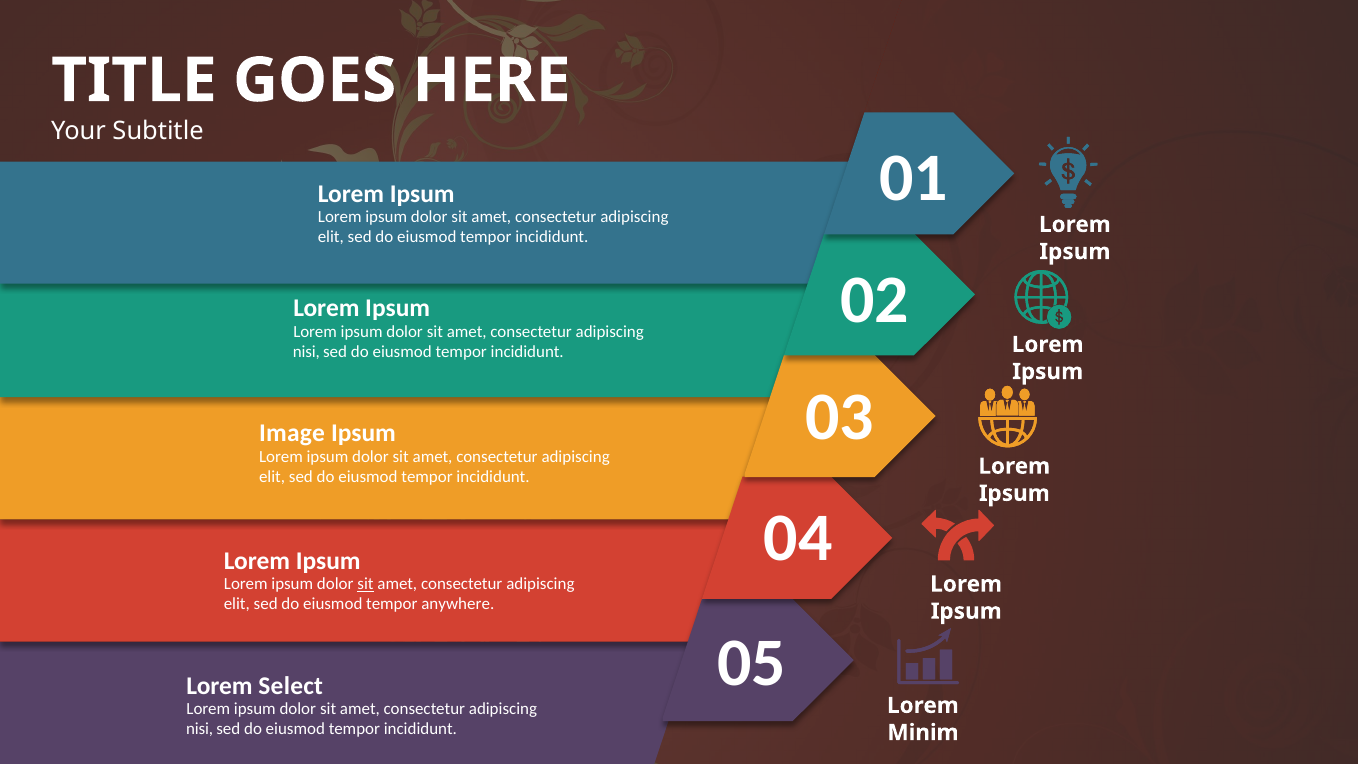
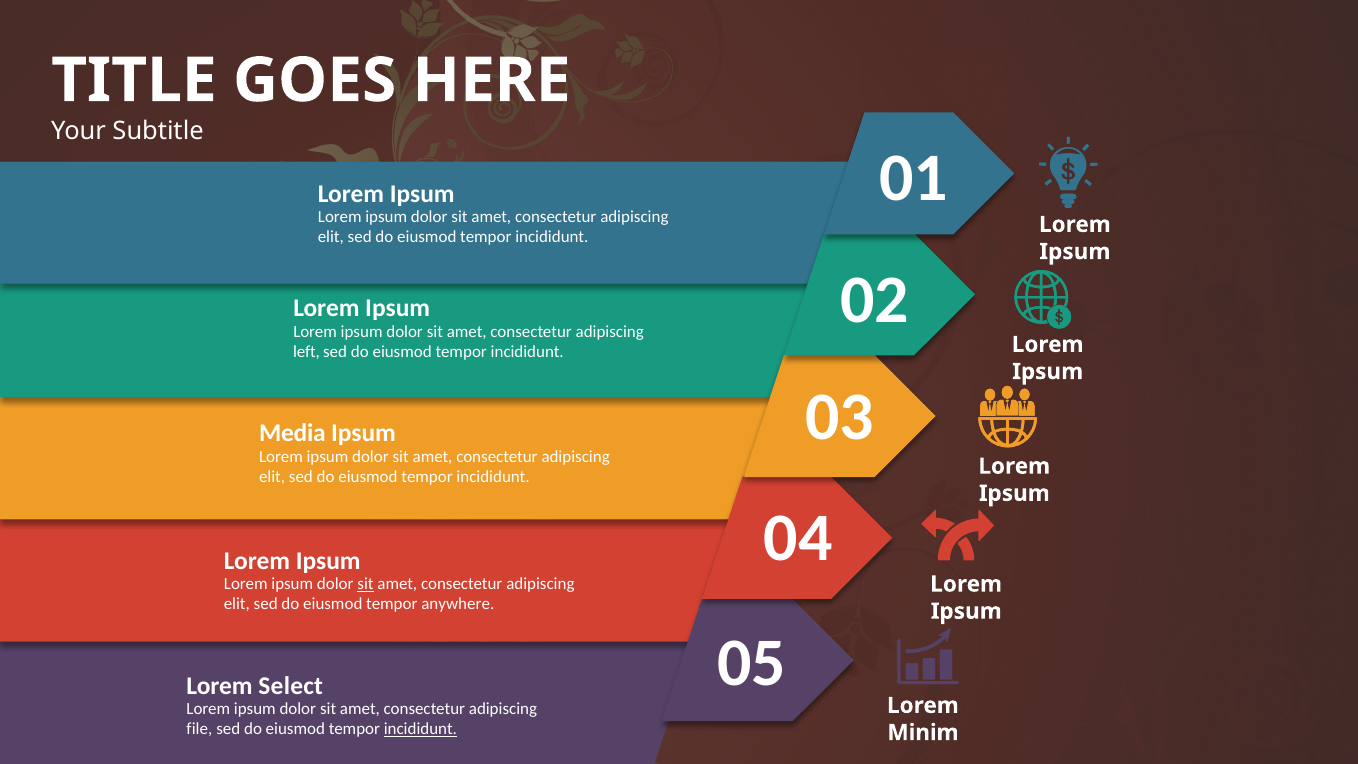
nisi: nisi -> left (306, 352)
Image: Image -> Media (292, 433)
nisi: nisi -> file (199, 729)
incididunt underline: none -> present (420, 729)
